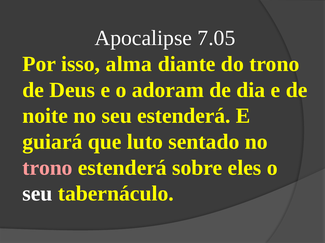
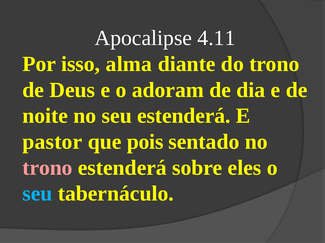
7.05: 7.05 -> 4.11 (216, 38)
guiará: guiará -> pastor (52, 142)
luto: luto -> pois (145, 142)
seu colour: white -> light blue (37, 194)
